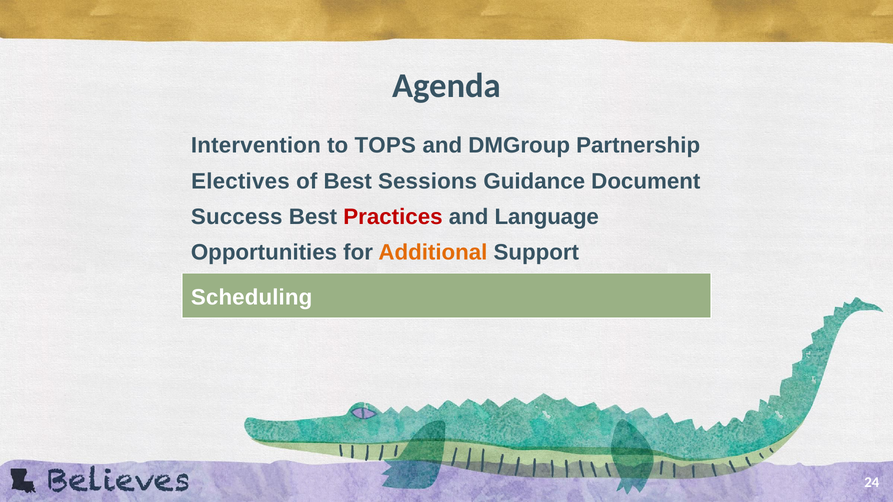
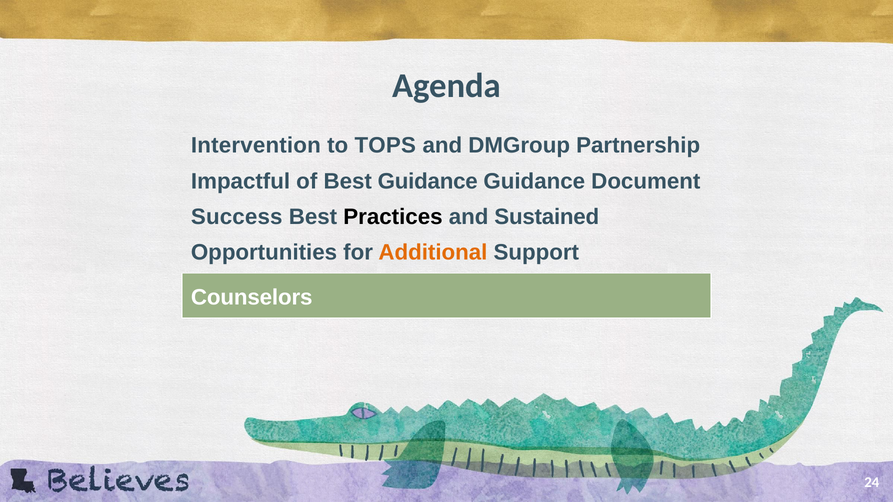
Electives: Electives -> Impactful (241, 181)
Best Sessions: Sessions -> Guidance (428, 181)
Practices colour: red -> black (393, 217)
Language: Language -> Sustained (547, 217)
Scheduling: Scheduling -> Counselors (252, 297)
